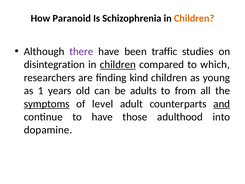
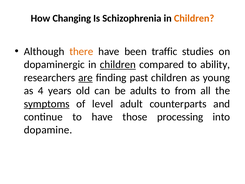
Paranoid: Paranoid -> Changing (72, 18)
there colour: purple -> orange (81, 51)
disintegration: disintegration -> dopaminergic (54, 64)
which: which -> ability (215, 64)
are underline: none -> present (86, 78)
kind: kind -> past (139, 78)
1: 1 -> 4 (41, 91)
and underline: present -> none (222, 104)
adulthood: adulthood -> processing (180, 117)
